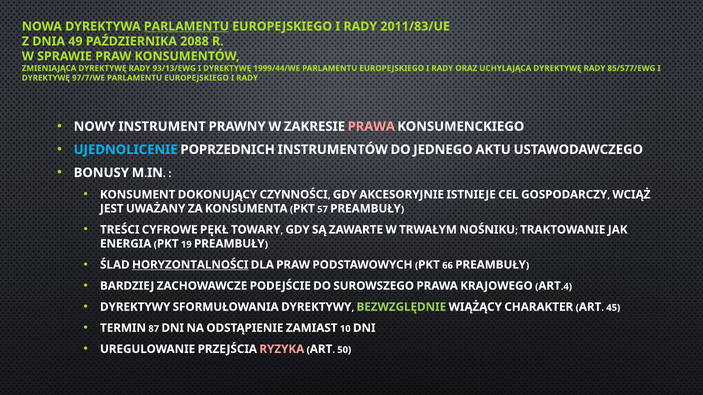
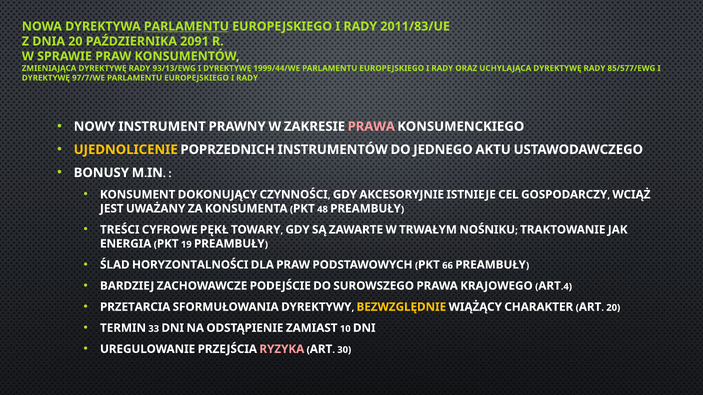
DNIA 49: 49 -> 20 (75, 41)
2088: 2088 -> 2091 (194, 41)
UJEDNOLICENIE colour: light blue -> yellow (126, 150)
57: 57 -> 48 (323, 210)
HORYZONTALNOŚCI underline: present -> none (190, 265)
DYREKTYWY: DYREKTYWY -> PRZETARCIA (135, 307)
BEZWZGLĘDNIE colour: light green -> yellow (401, 307)
ART 45: 45 -> 20 (613, 308)
87: 87 -> 33 (154, 329)
50: 50 -> 30 (344, 350)
